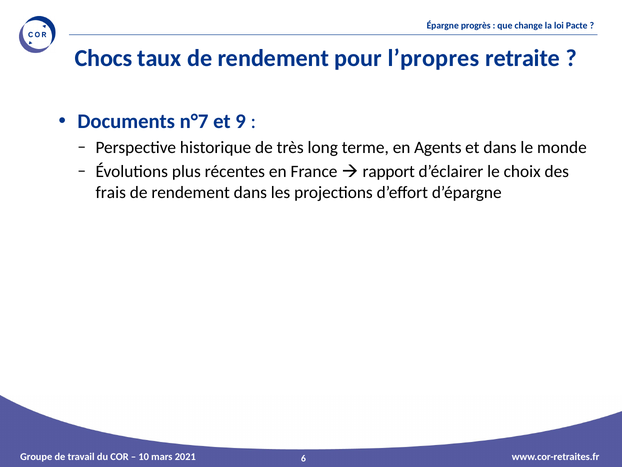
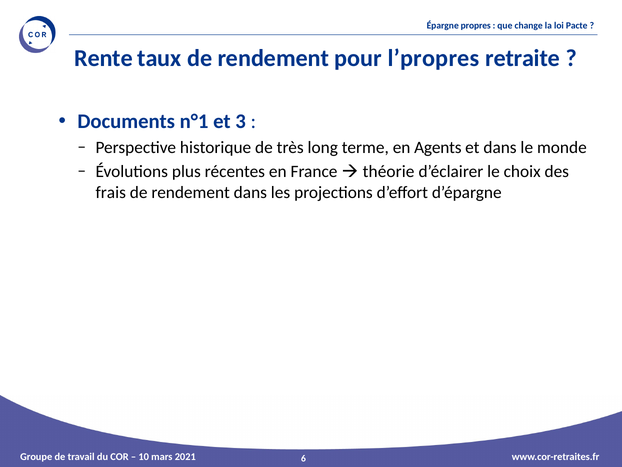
progrès: progrès -> propres (476, 26)
Chocs: Chocs -> Rente (104, 58)
n°7: n°7 -> n°1 (194, 121)
9: 9 -> 3 (241, 121)
rapport: rapport -> théorie (389, 172)
